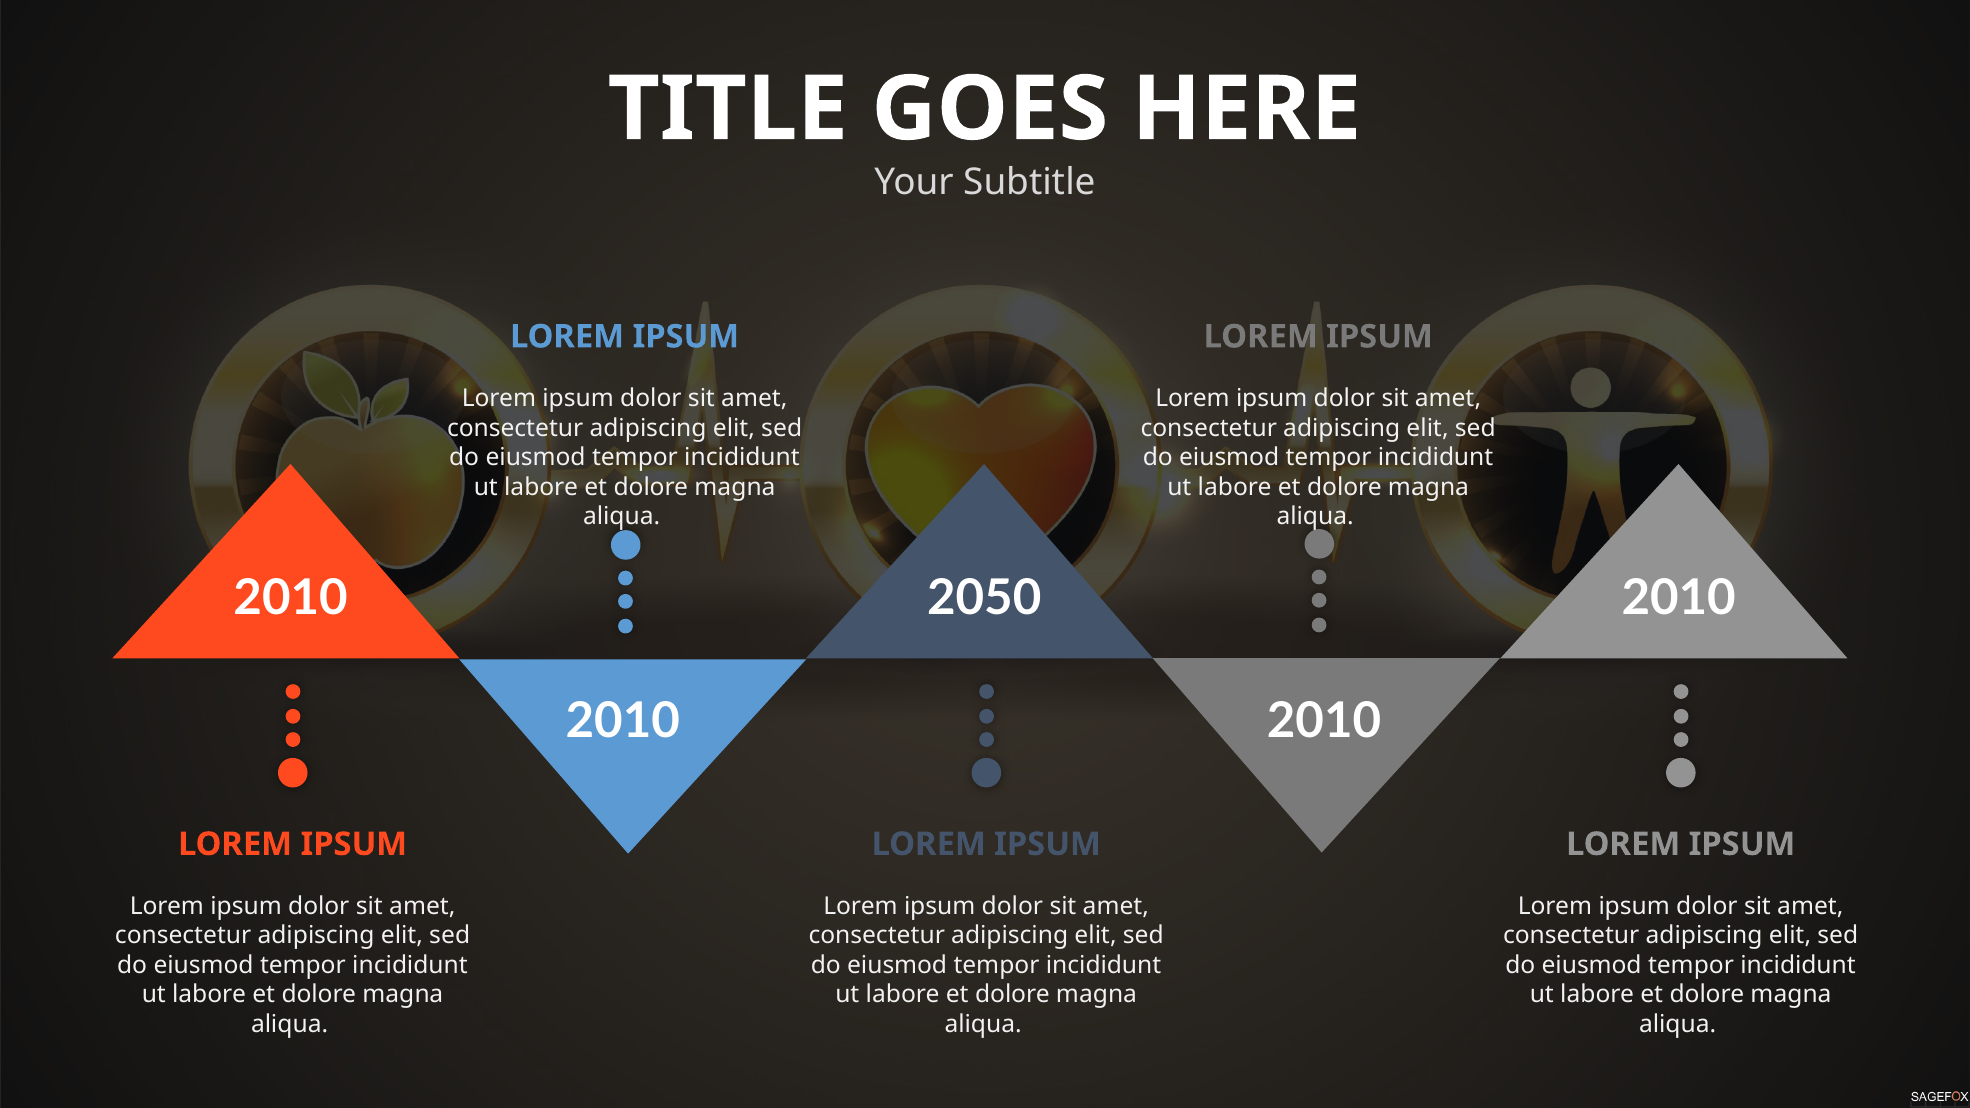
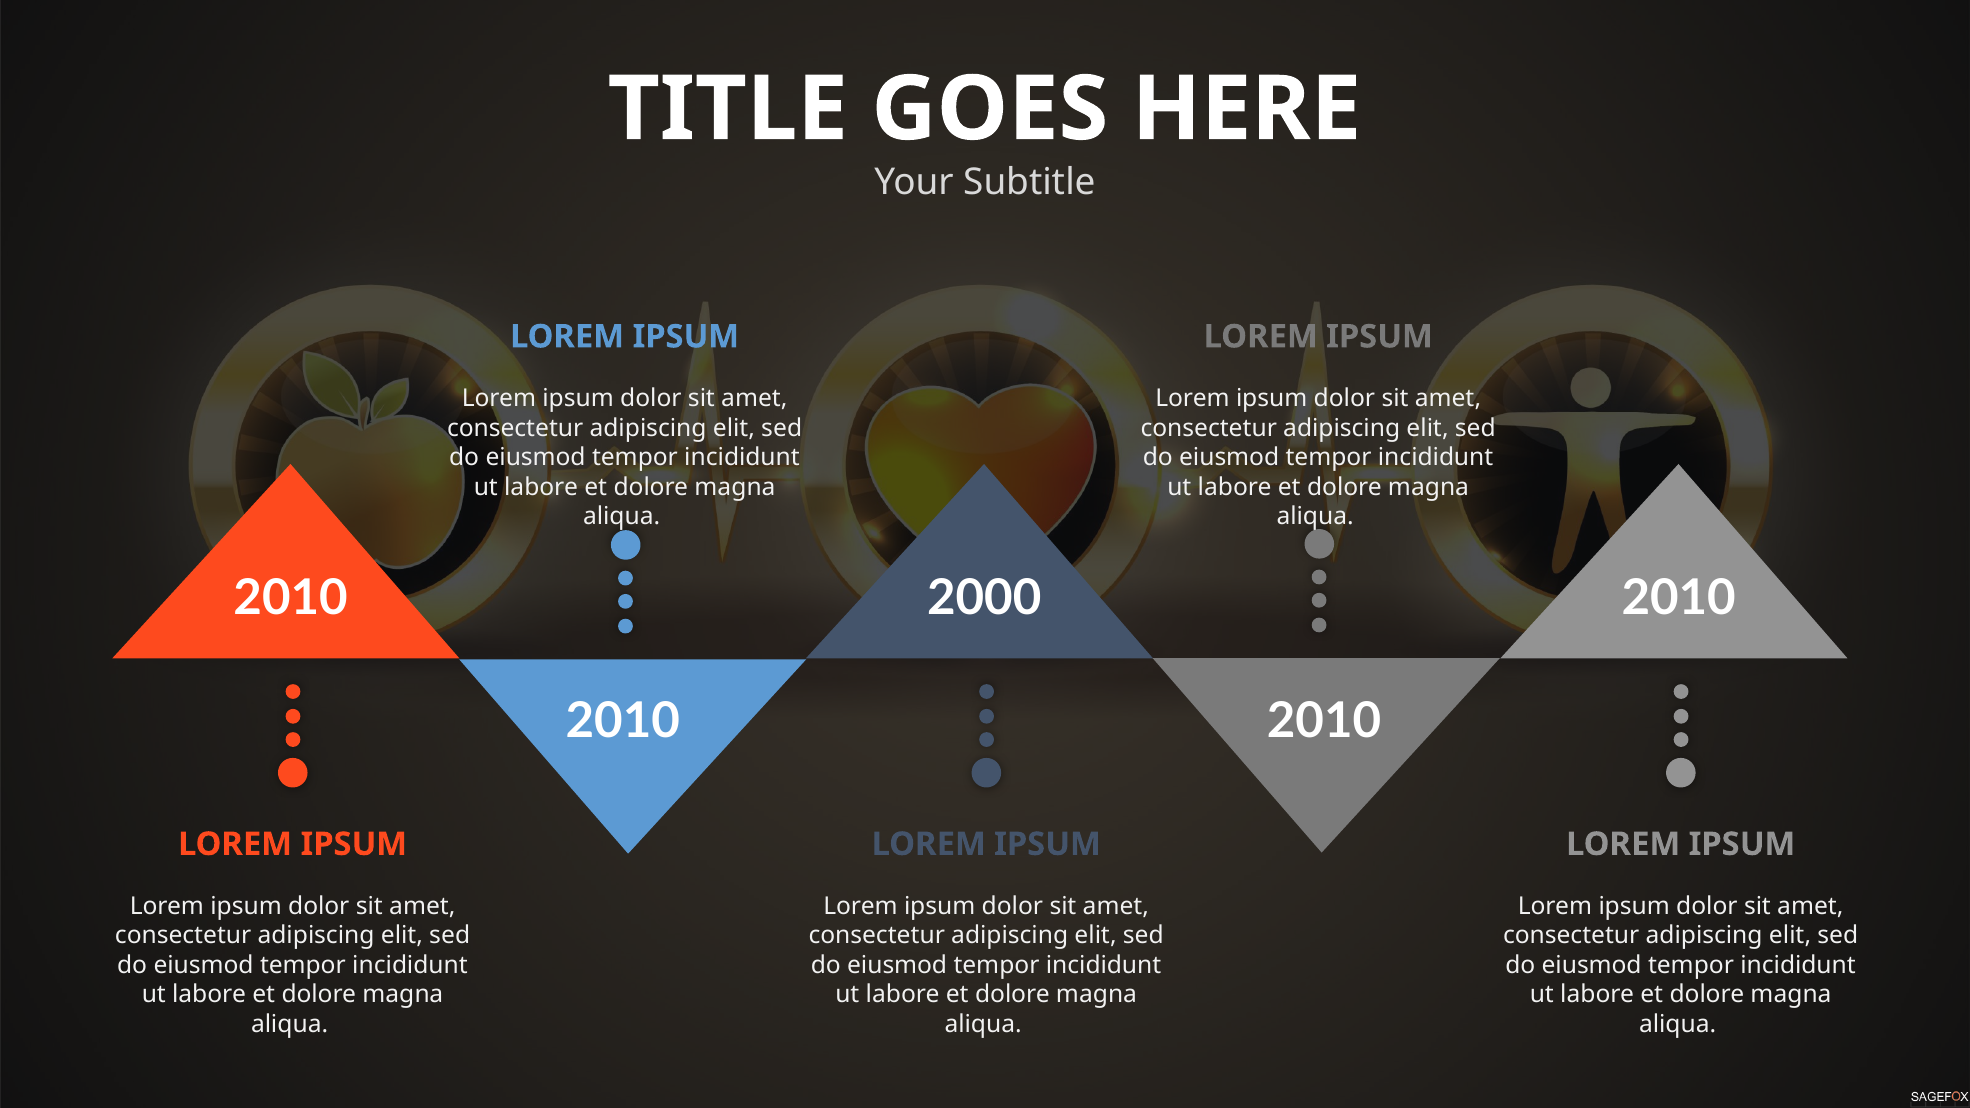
2050: 2050 -> 2000 (984, 598)
